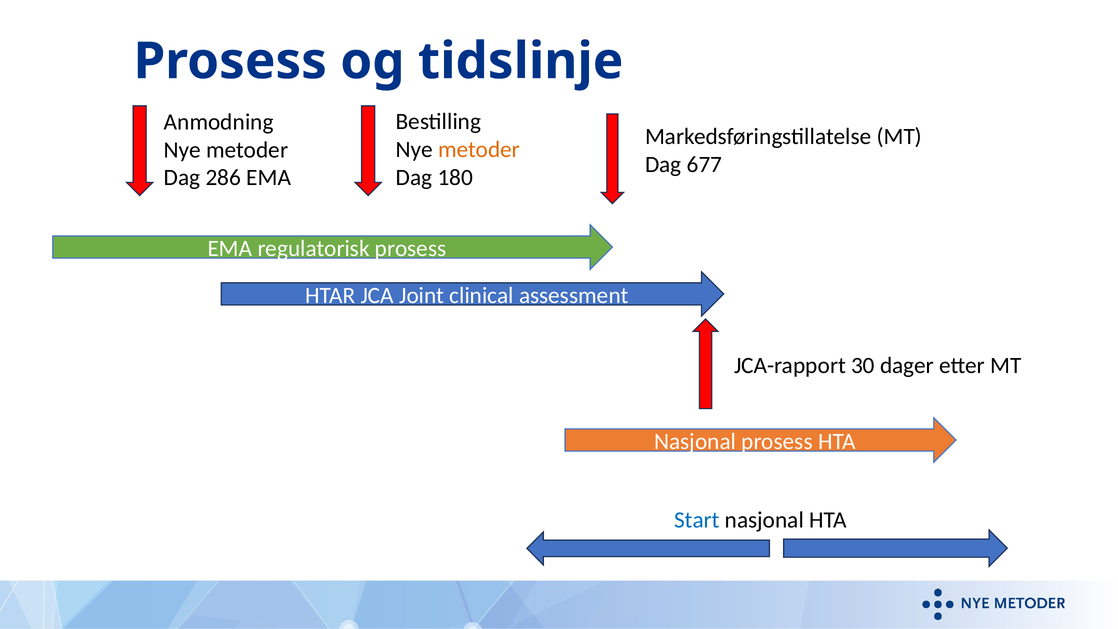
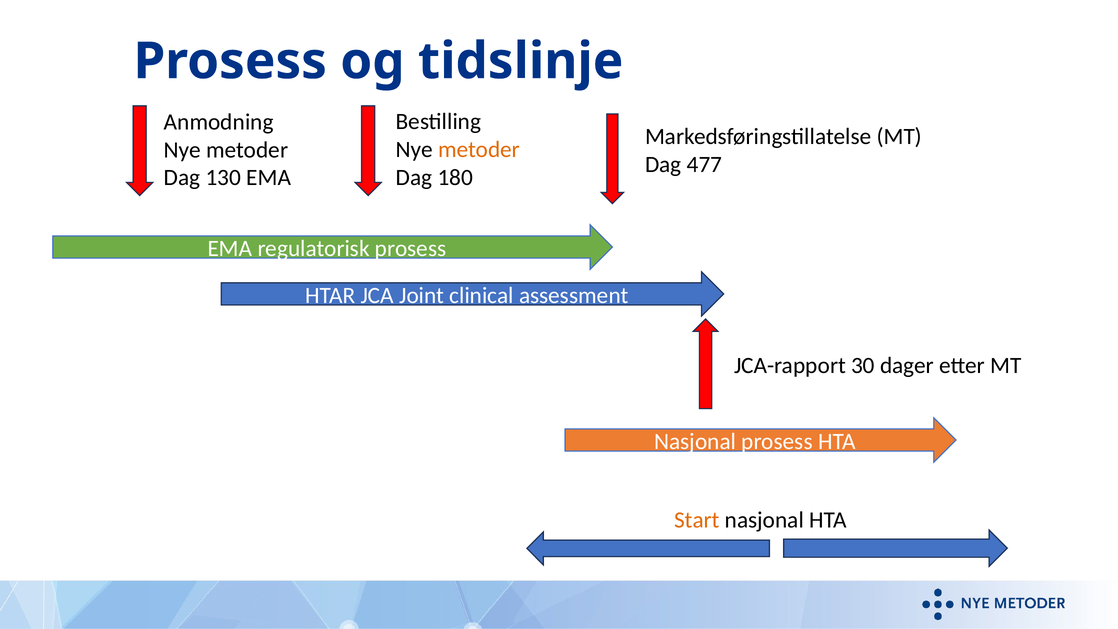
677: 677 -> 477 (704, 164)
286: 286 -> 130 (223, 178)
Start colour: blue -> orange (697, 520)
